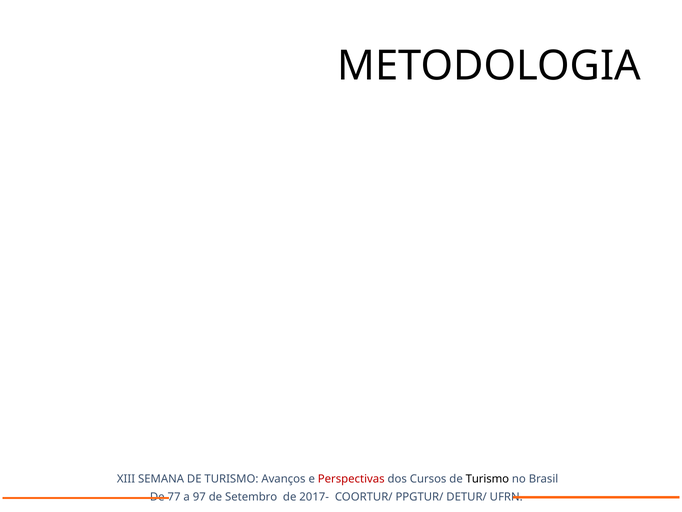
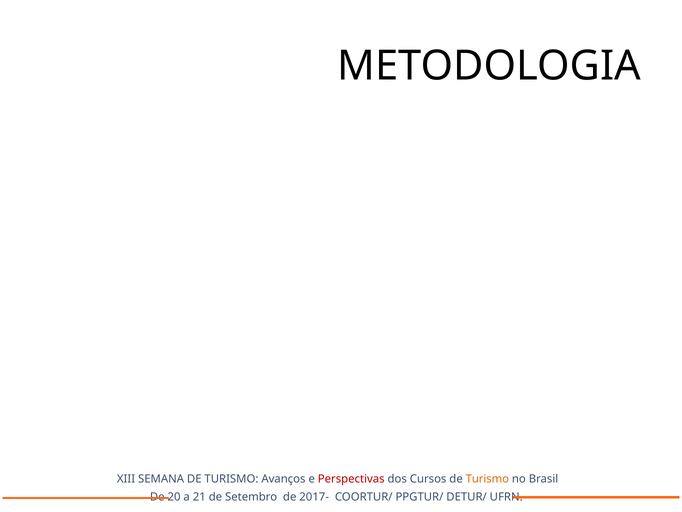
Turismo colour: black -> orange (487, 479)
77: 77 -> 20 (174, 496)
97: 97 -> 21 (199, 496)
